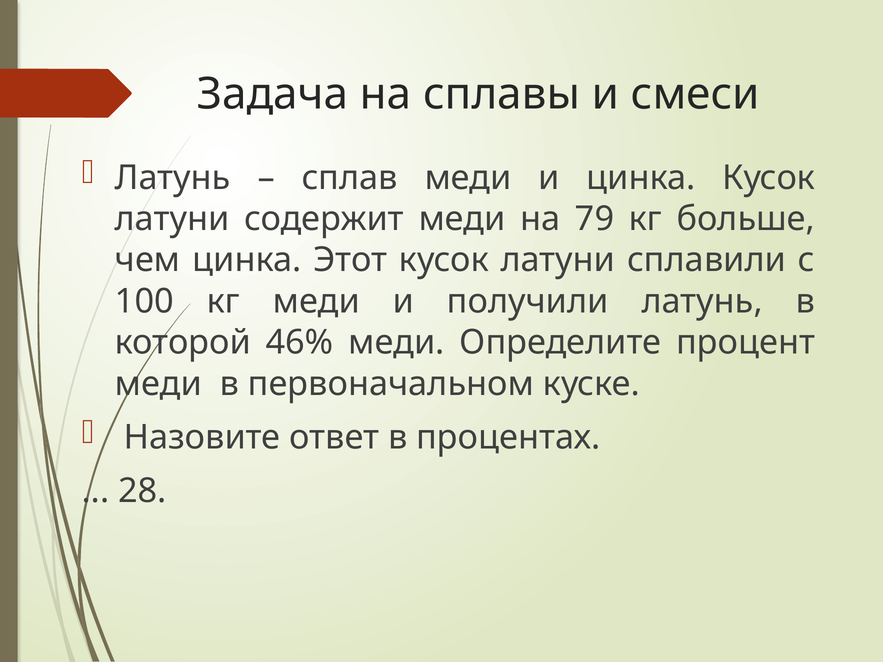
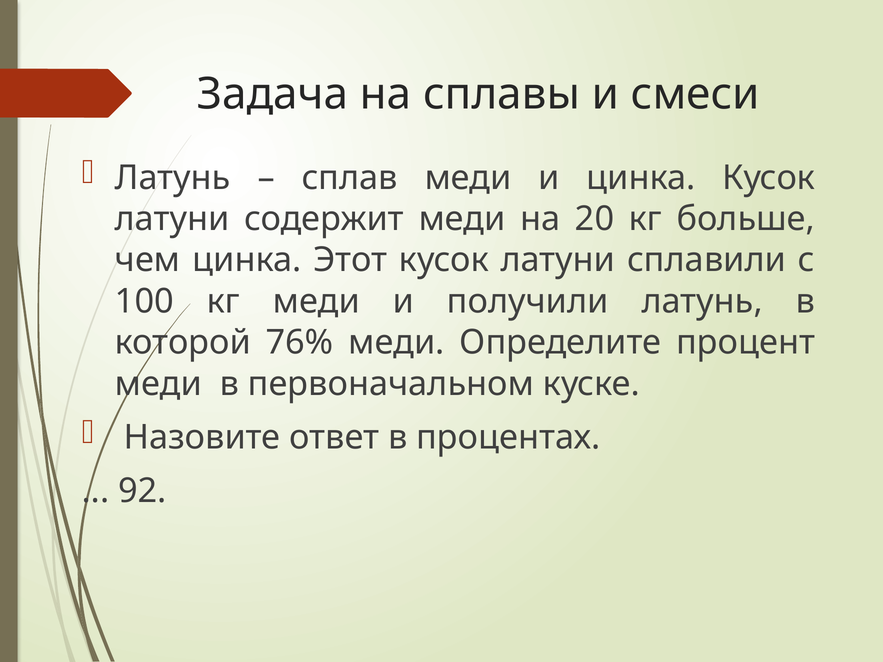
79: 79 -> 20 (595, 219)
46%: 46% -> 76% (300, 343)
28: 28 -> 92 (142, 491)
